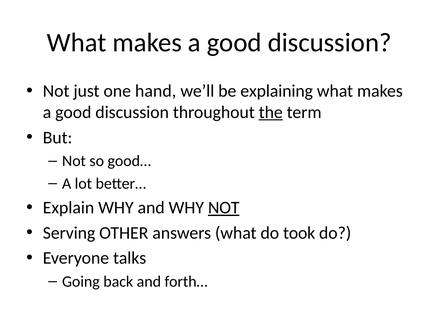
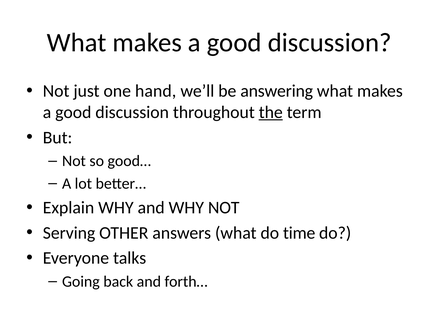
explaining: explaining -> answering (277, 91)
NOT underline: present -> none (224, 207)
took: took -> time (299, 232)
